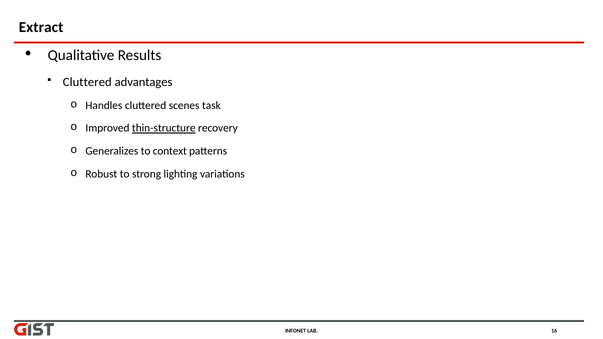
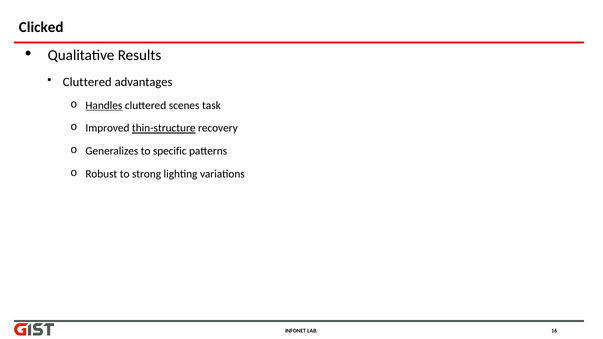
Extract: Extract -> Clicked (41, 27)
Handles underline: none -> present (104, 105)
context: context -> specific (170, 151)
